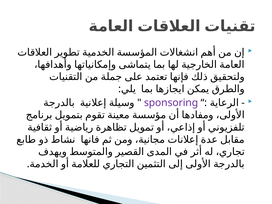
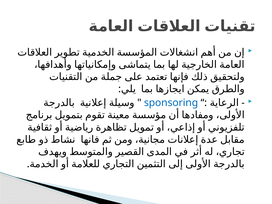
sponsoring colour: purple -> blue (171, 103)
